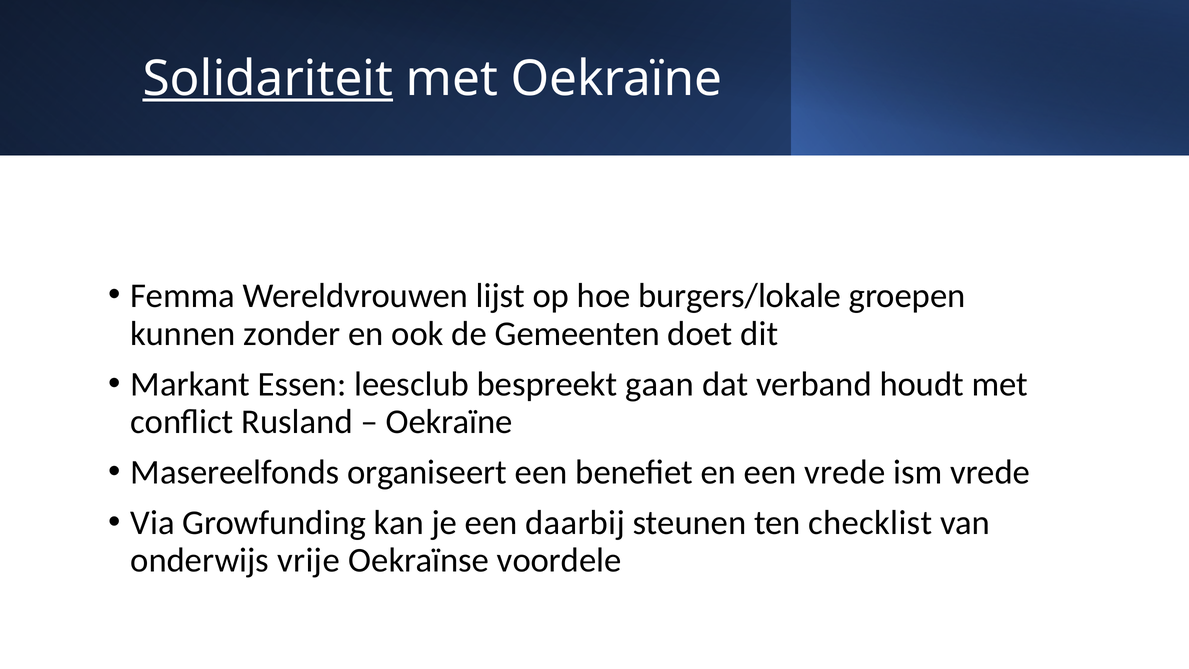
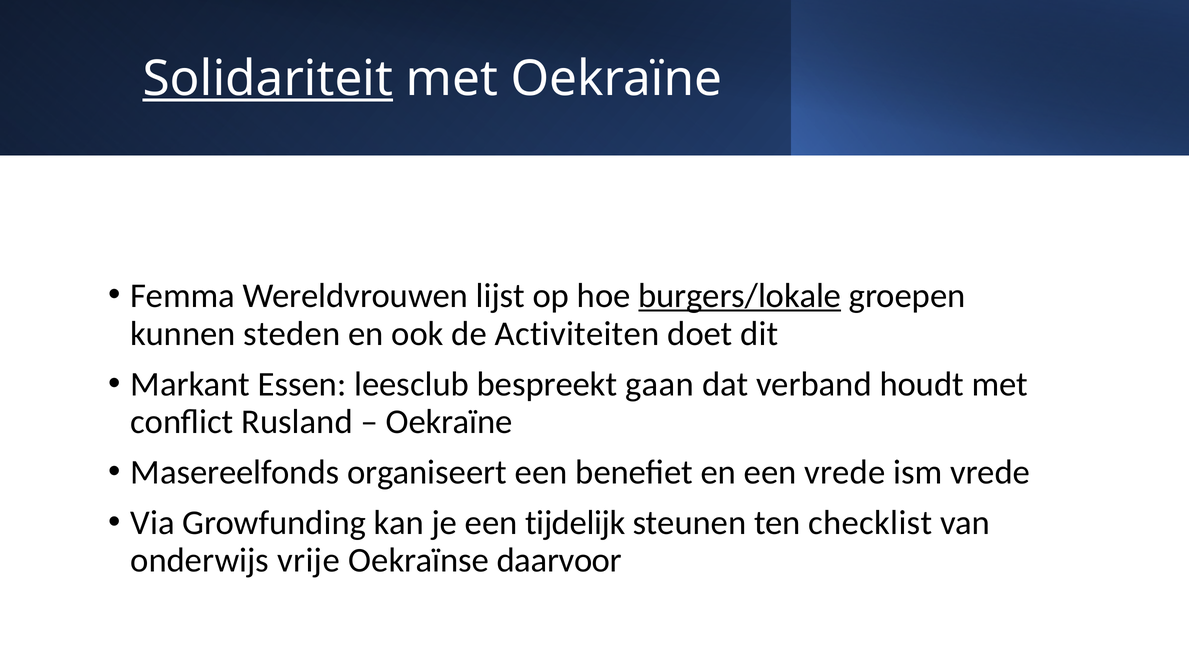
burgers/lokale underline: none -> present (740, 296)
zonder: zonder -> steden (292, 334)
Gemeenten: Gemeenten -> Activiteiten (577, 334)
daarbij: daarbij -> tijdelijk (575, 523)
voordele: voordele -> daarvoor (559, 560)
